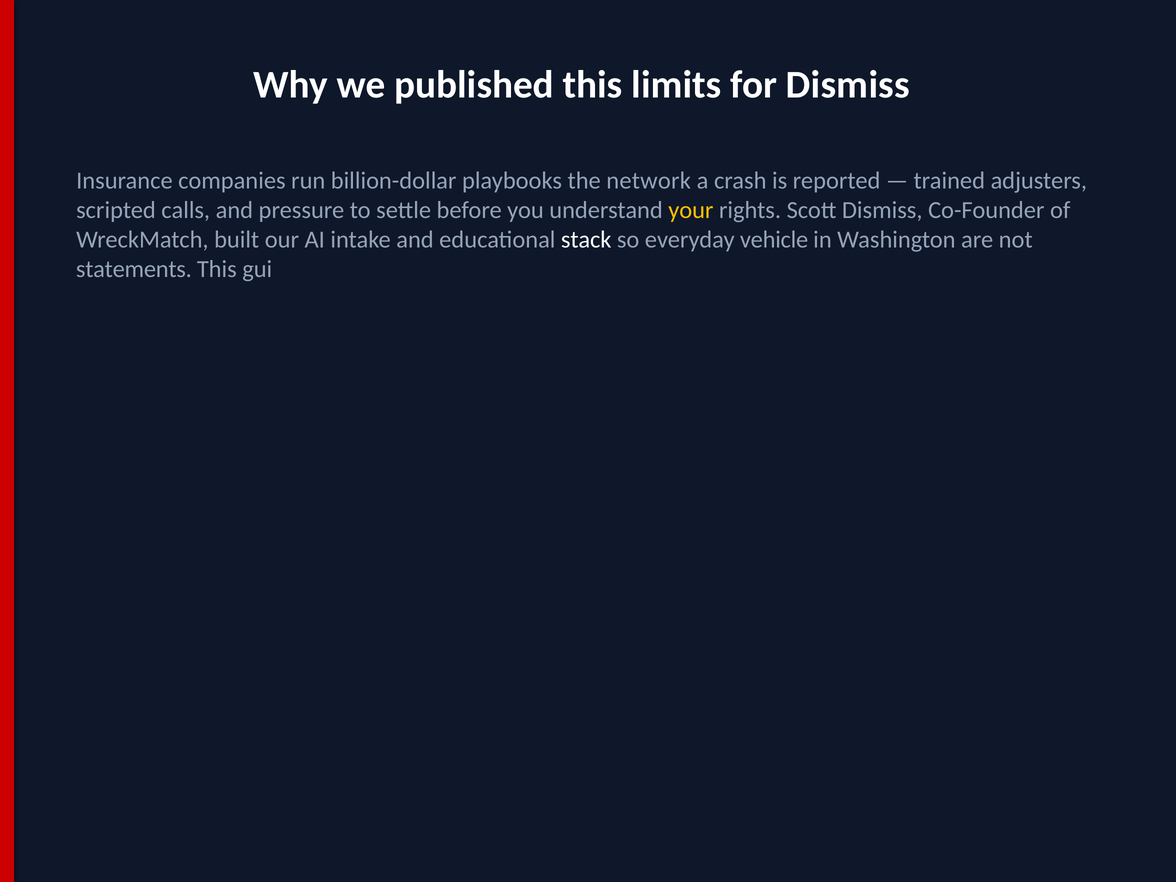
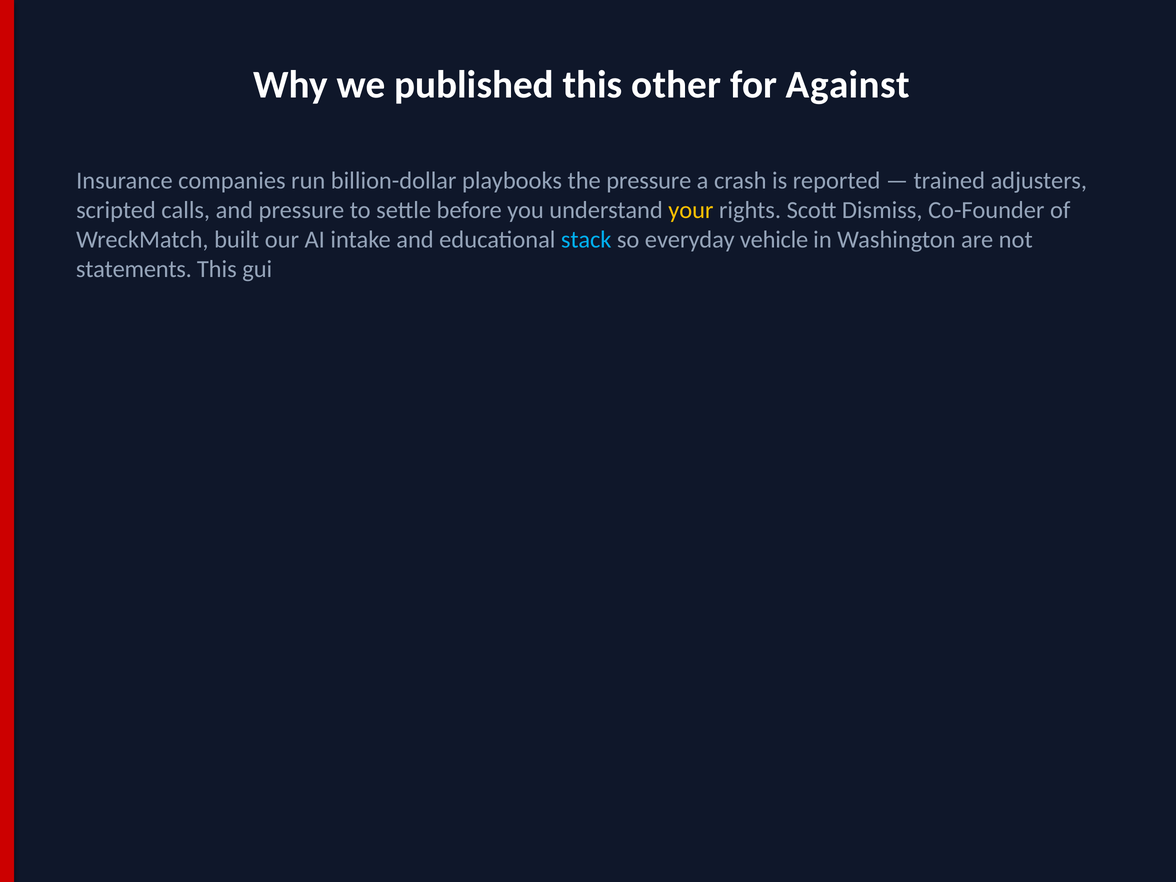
limits: limits -> other (676, 85)
for Dismiss: Dismiss -> Against (848, 85)
the network: network -> pressure (649, 181)
stack colour: white -> light blue (586, 240)
